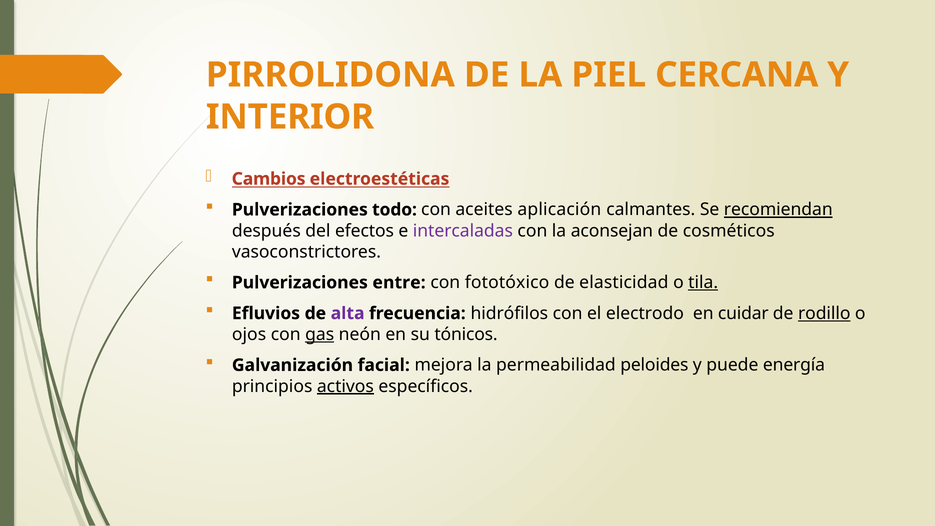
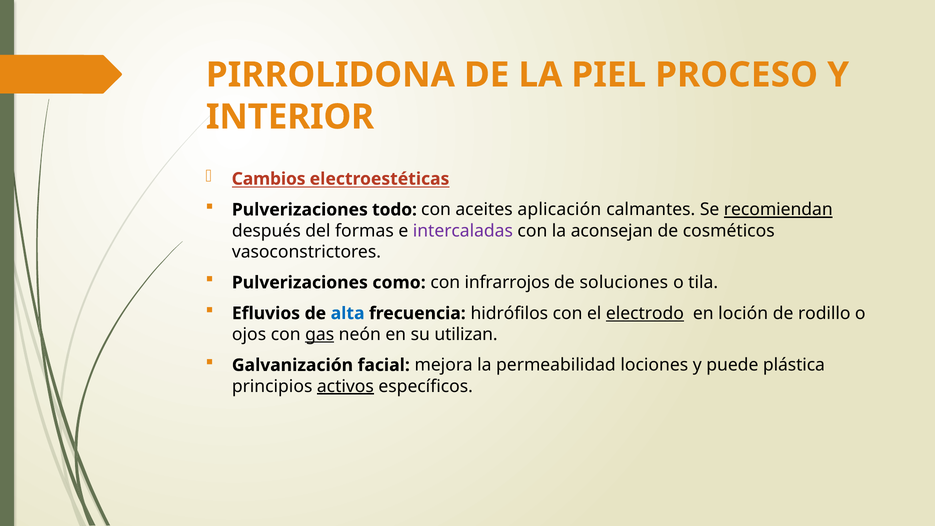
CERCANA: CERCANA -> PROCESO (737, 75)
efectos: efectos -> formas (364, 231)
entre: entre -> como (399, 283)
fototóxico: fototóxico -> infrarrojos (507, 283)
elasticidad: elasticidad -> soluciones (624, 283)
tila underline: present -> none (703, 283)
alta colour: purple -> blue (348, 313)
electrodo underline: none -> present (645, 313)
cuidar: cuidar -> loción (743, 313)
rodillo underline: present -> none (824, 313)
tónicos: tónicos -> utilizan (466, 334)
peloides: peloides -> lociones (654, 365)
energía: energía -> plástica (794, 365)
